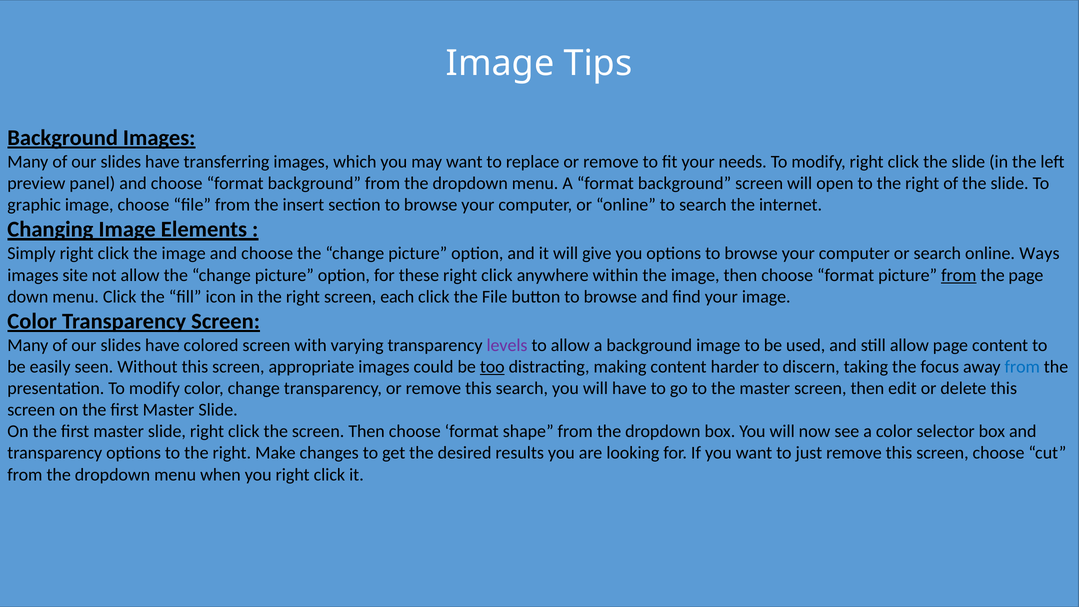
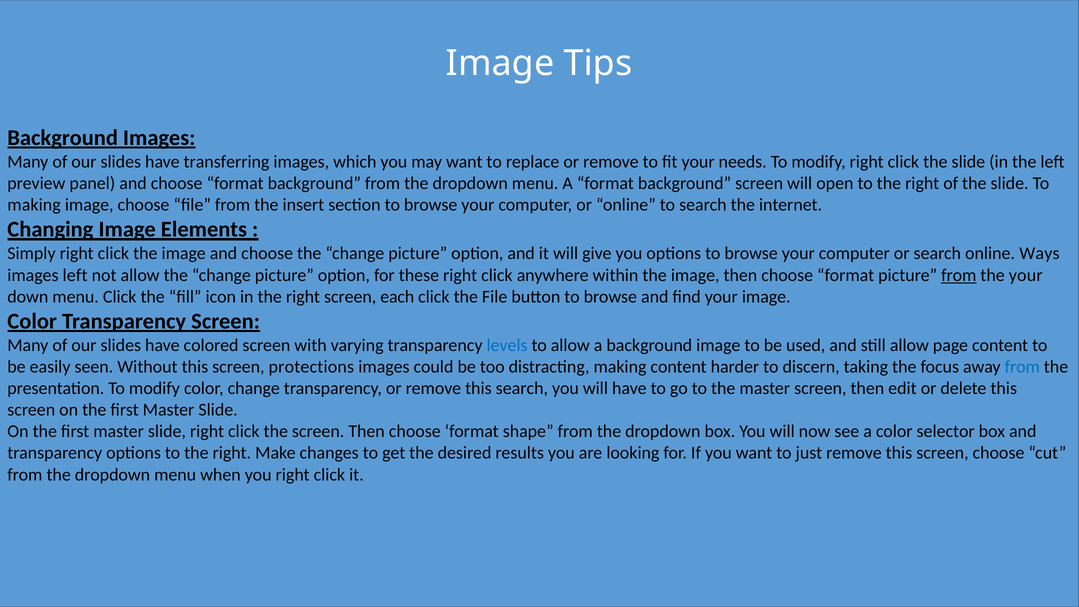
graphic: graphic -> making (34, 205)
images site: site -> left (75, 275)
the page: page -> your (1026, 275)
levels colour: purple -> blue (507, 345)
appropriate: appropriate -> protections (311, 367)
too underline: present -> none (492, 367)
